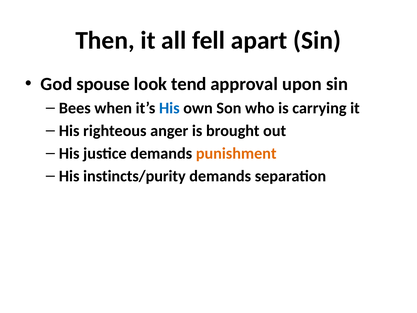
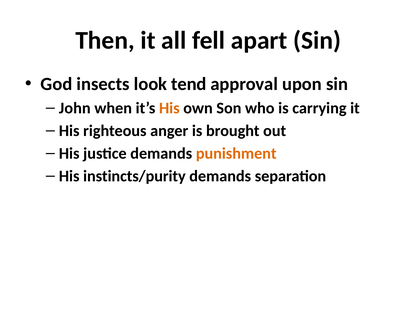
spouse: spouse -> insects (103, 84)
Bees: Bees -> John (75, 108)
His colour: blue -> orange (169, 108)
